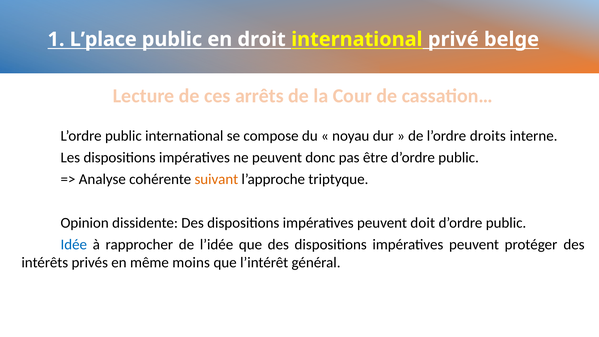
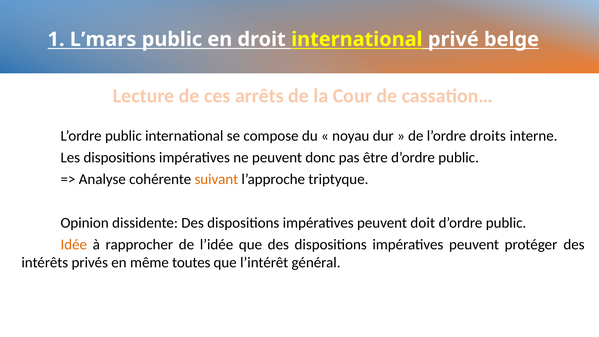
L’place: L’place -> L’mars (103, 39)
Idée colour: blue -> orange (74, 244)
moins: moins -> toutes (191, 262)
